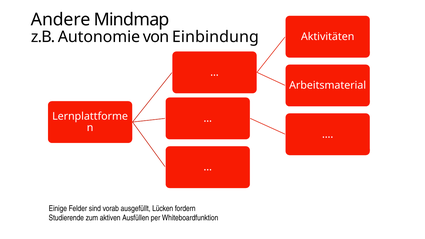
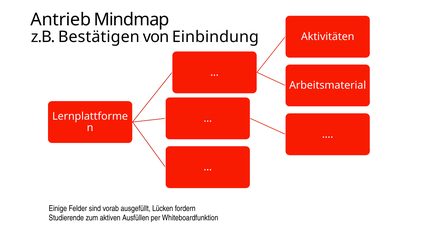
Andere: Andere -> Antrieb (61, 20)
Autonomie: Autonomie -> Bestätigen (99, 37)
